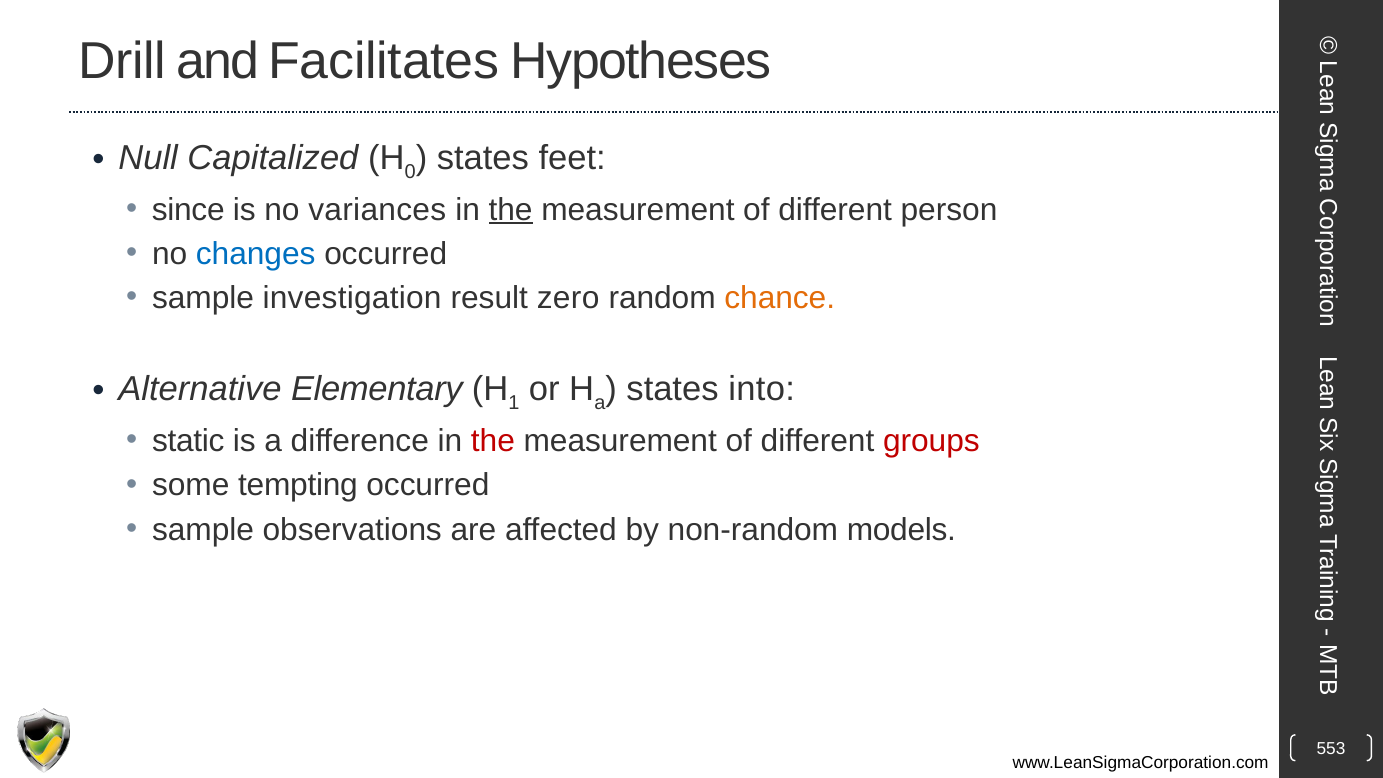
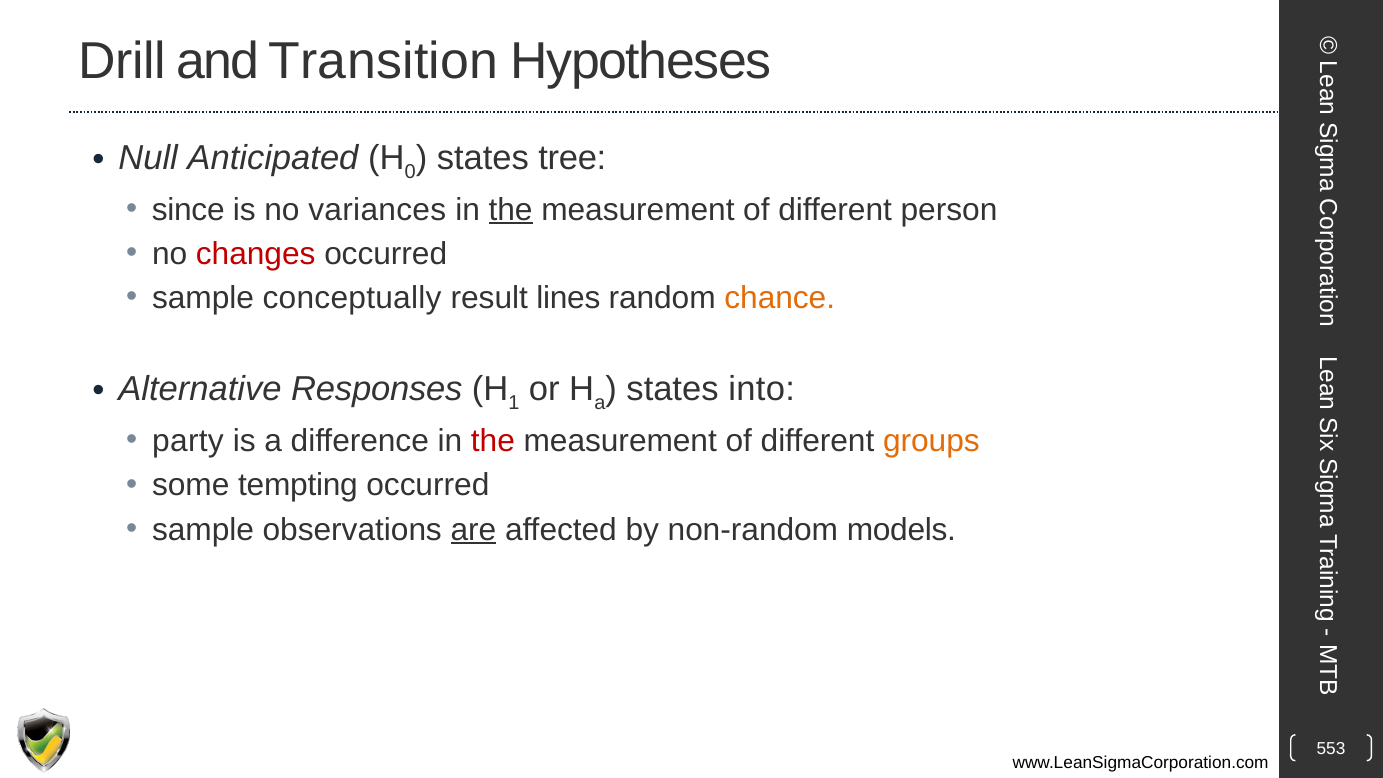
Facilitates: Facilitates -> Transition (384, 61)
Capitalized: Capitalized -> Anticipated (273, 158)
feet: feet -> tree (572, 158)
changes colour: blue -> red (256, 254)
investigation: investigation -> conceptually (352, 298)
zero: zero -> lines (568, 298)
Elementary: Elementary -> Responses (377, 389)
static: static -> party (188, 441)
groups colour: red -> orange (931, 441)
are underline: none -> present (473, 530)
